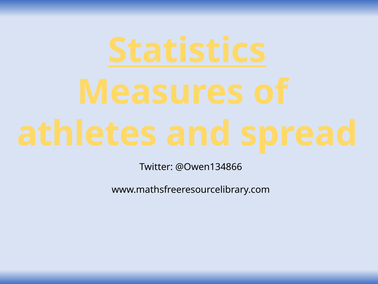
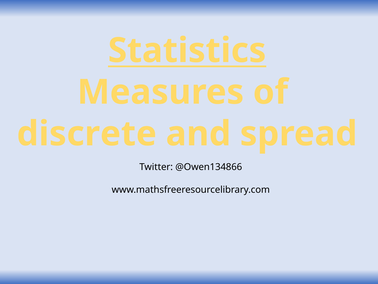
athletes: athletes -> discrete (87, 134)
